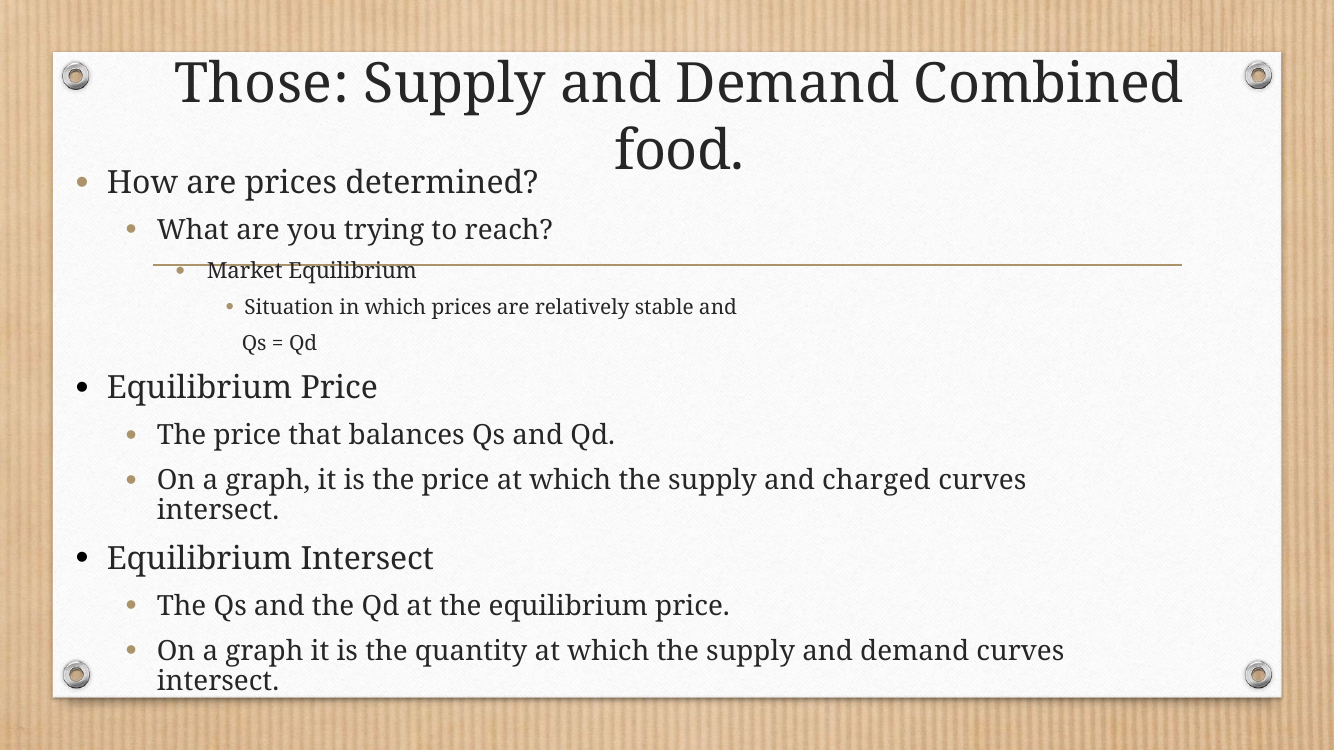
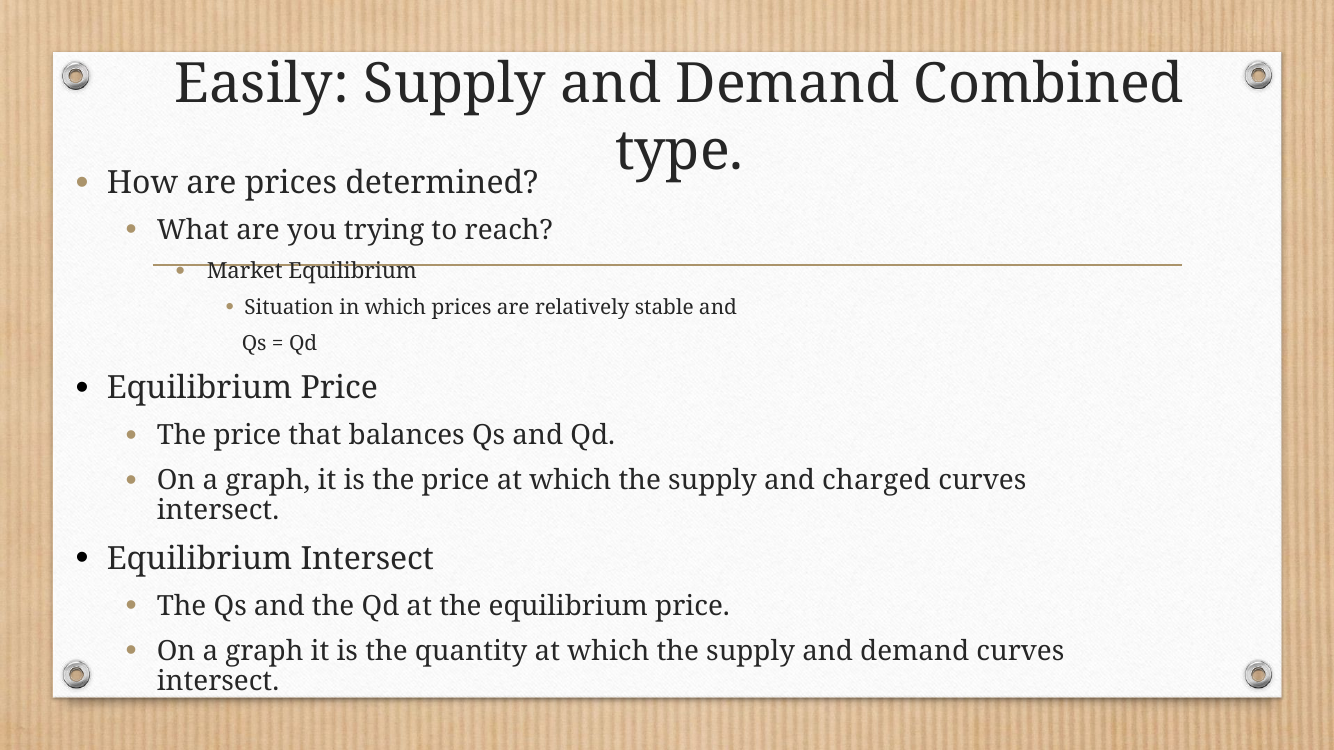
Those: Those -> Easily (262, 85)
food: food -> type (679, 151)
